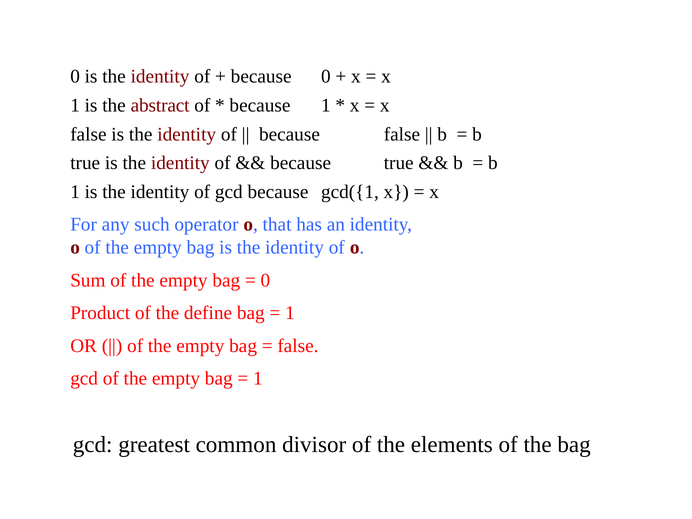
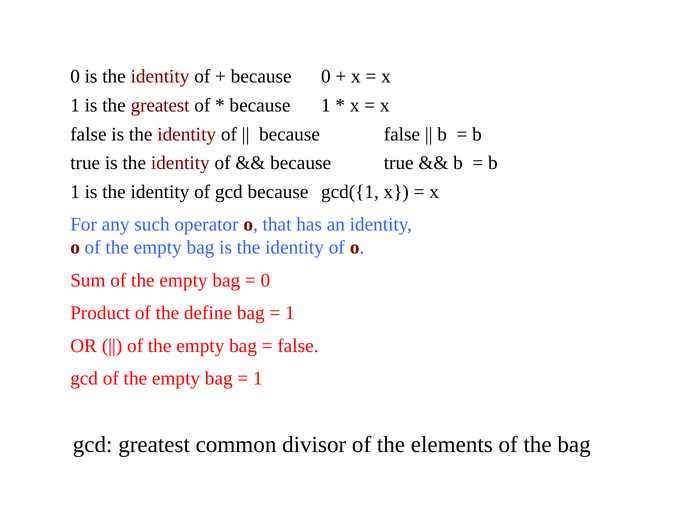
the abstract: abstract -> greatest (160, 105)
